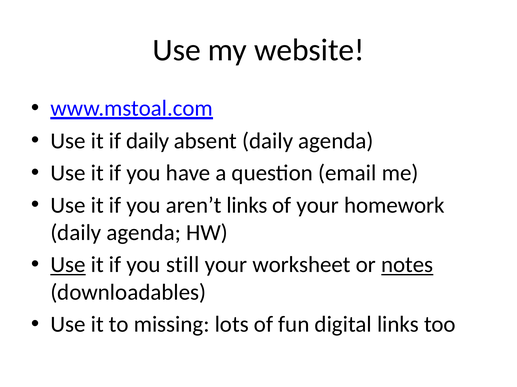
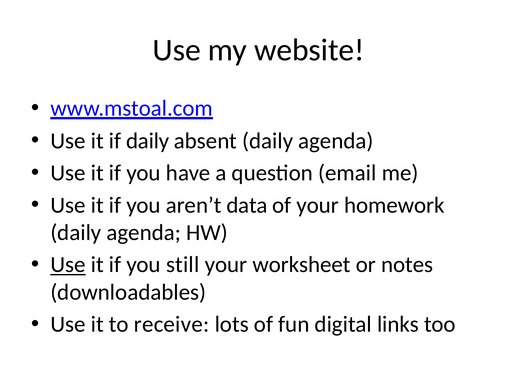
aren’t links: links -> data (247, 206)
notes underline: present -> none (407, 265)
missing: missing -> receive (171, 325)
